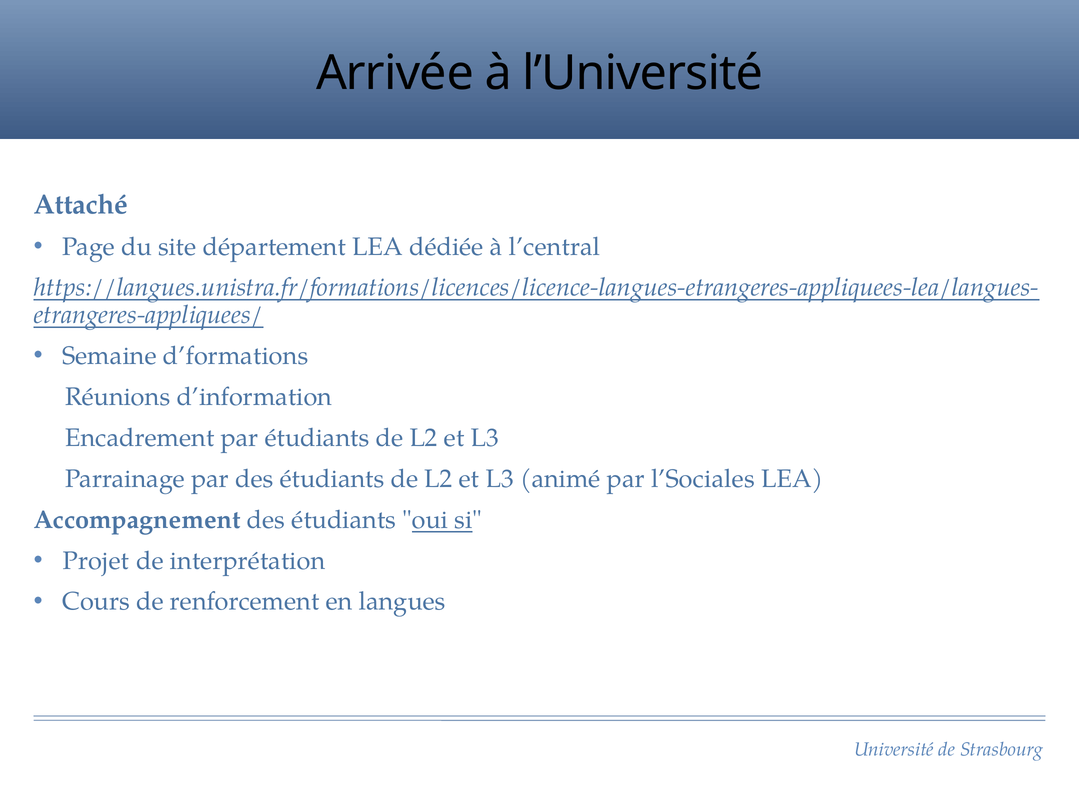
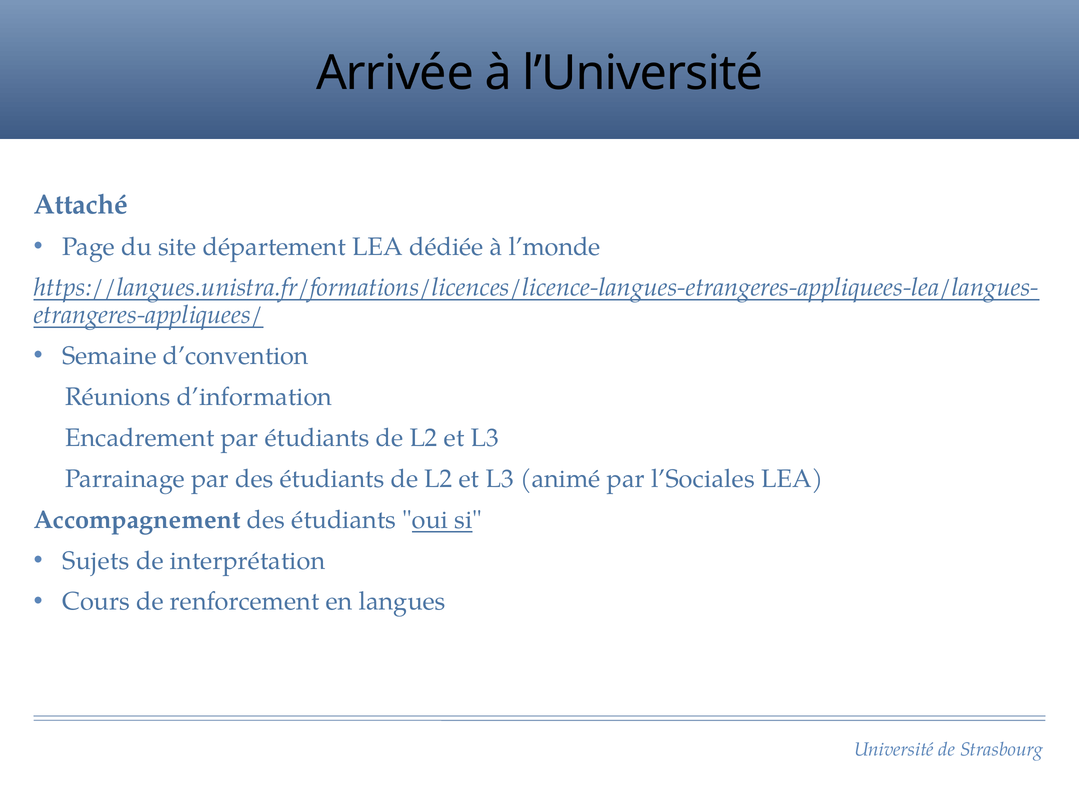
l’central: l’central -> l’monde (555, 246)
d’formations: d’formations -> d’convention (236, 356)
Projet: Projet -> Sujets (96, 560)
